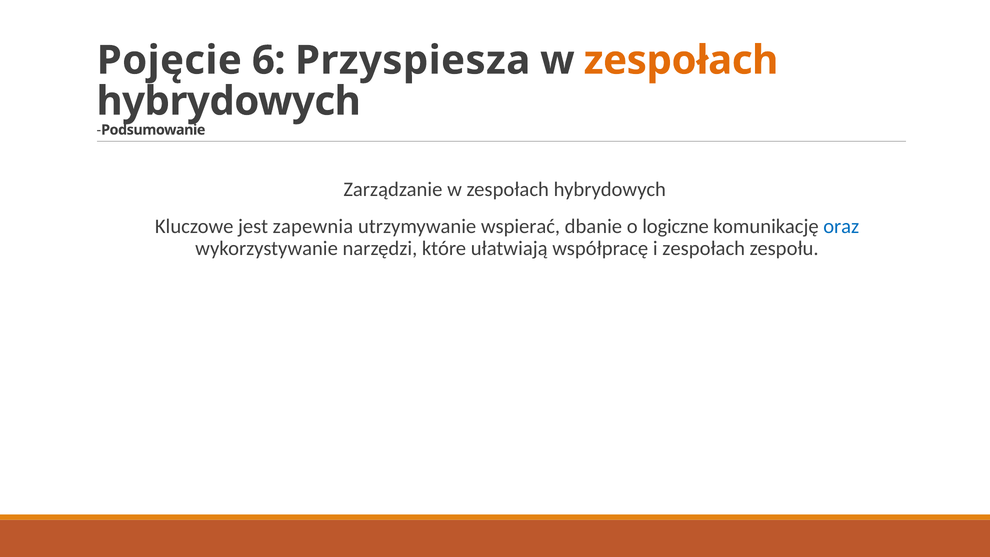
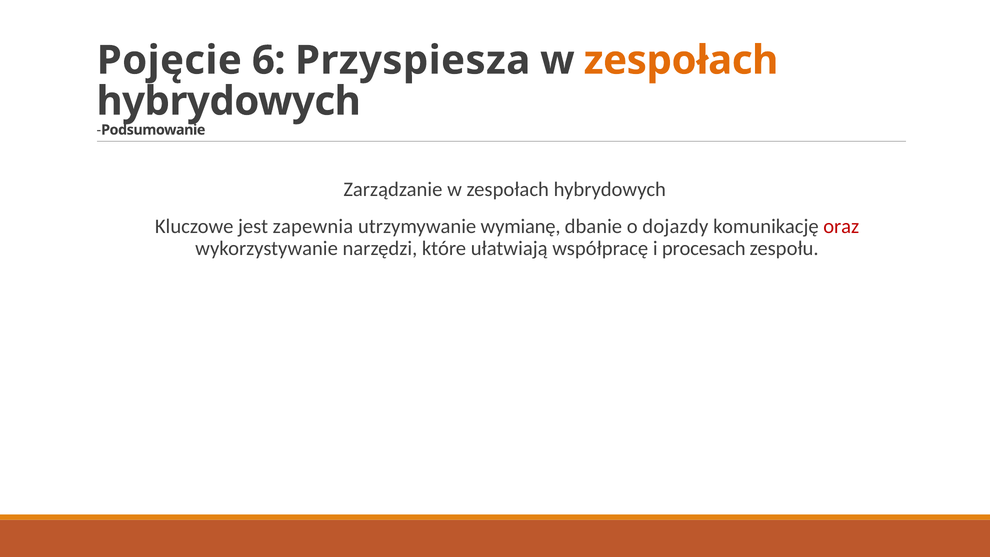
wspierać: wspierać -> wymianę (521, 226)
logiczne: logiczne -> dojazdy (675, 226)
oraz colour: blue -> red (841, 226)
i zespołach: zespołach -> procesach (704, 248)
